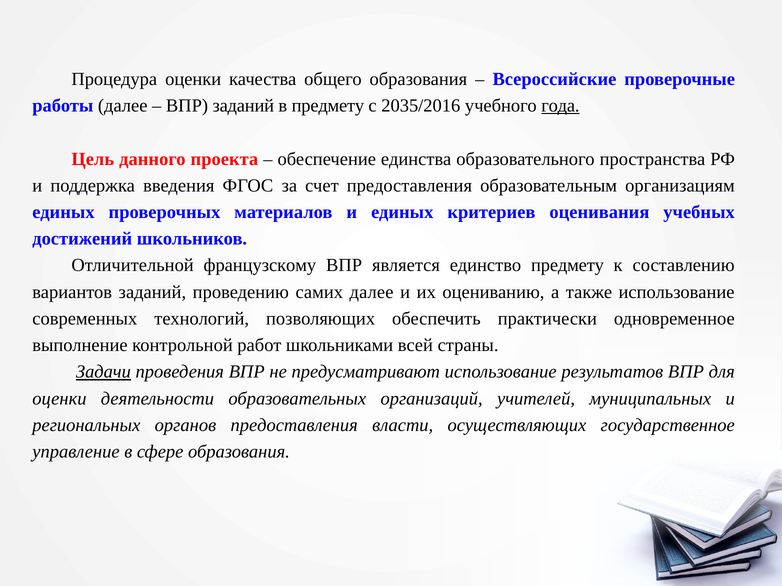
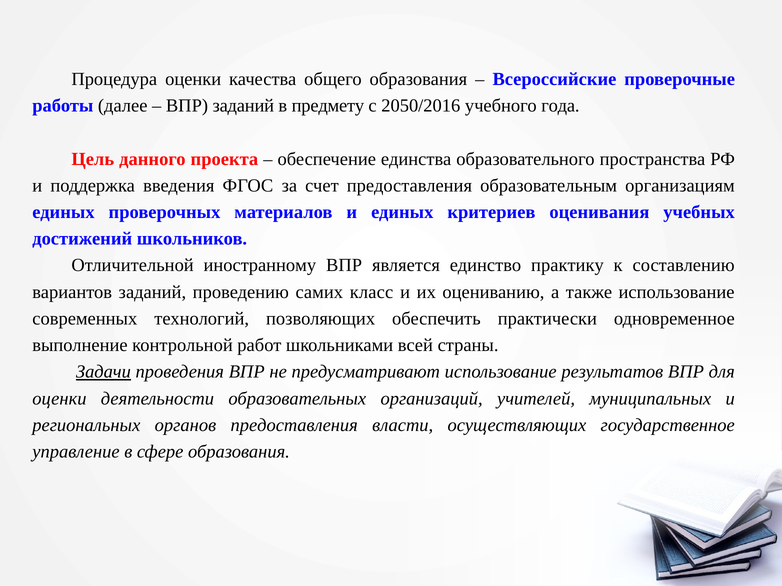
2035/2016: 2035/2016 -> 2050/2016 (421, 106)
года underline: present -> none (560, 106)
французскому: французскому -> иностранному (260, 266)
единство предмету: предмету -> практику (567, 266)
самих далее: далее -> класс (372, 292)
